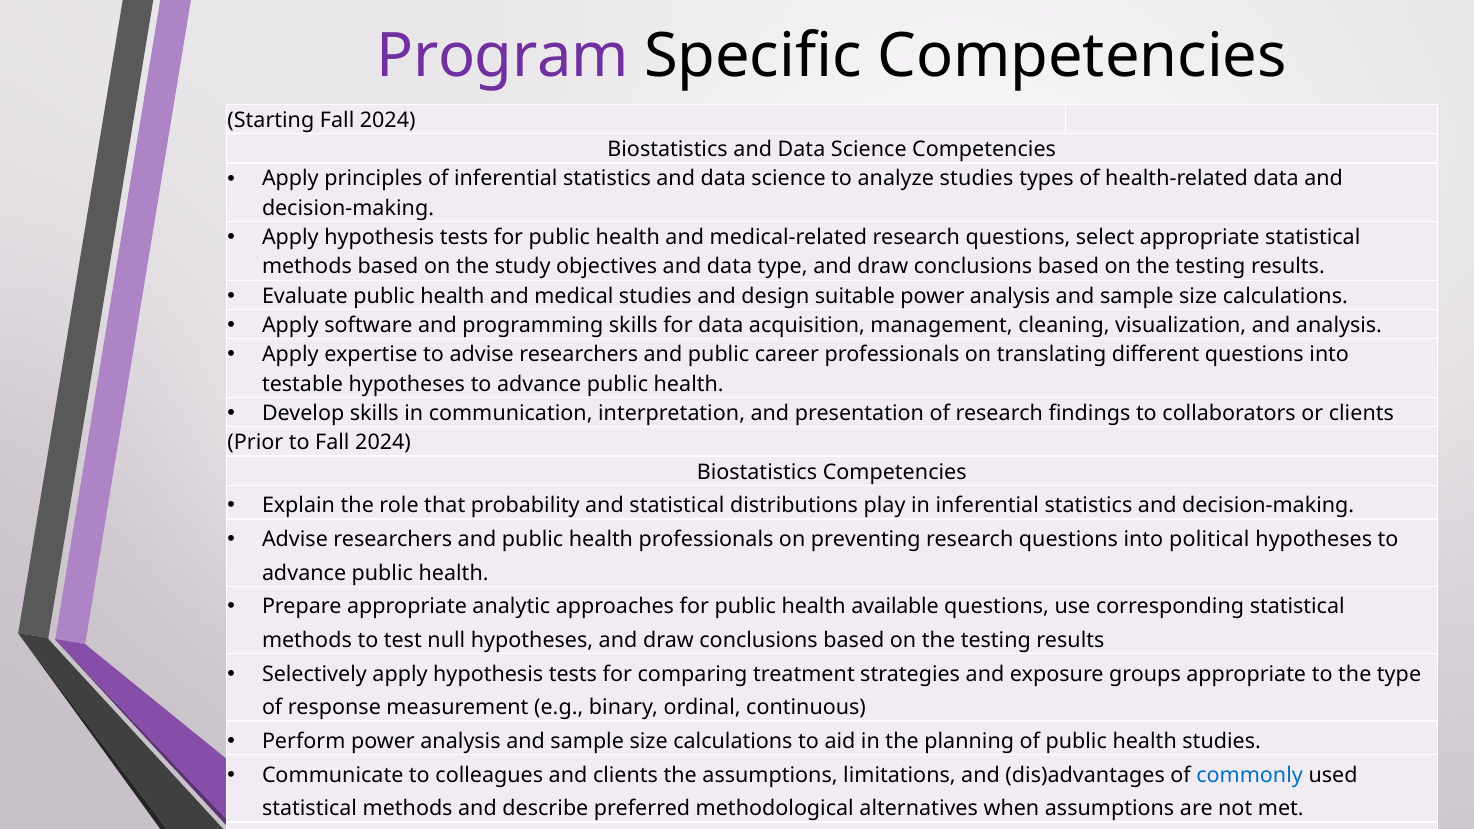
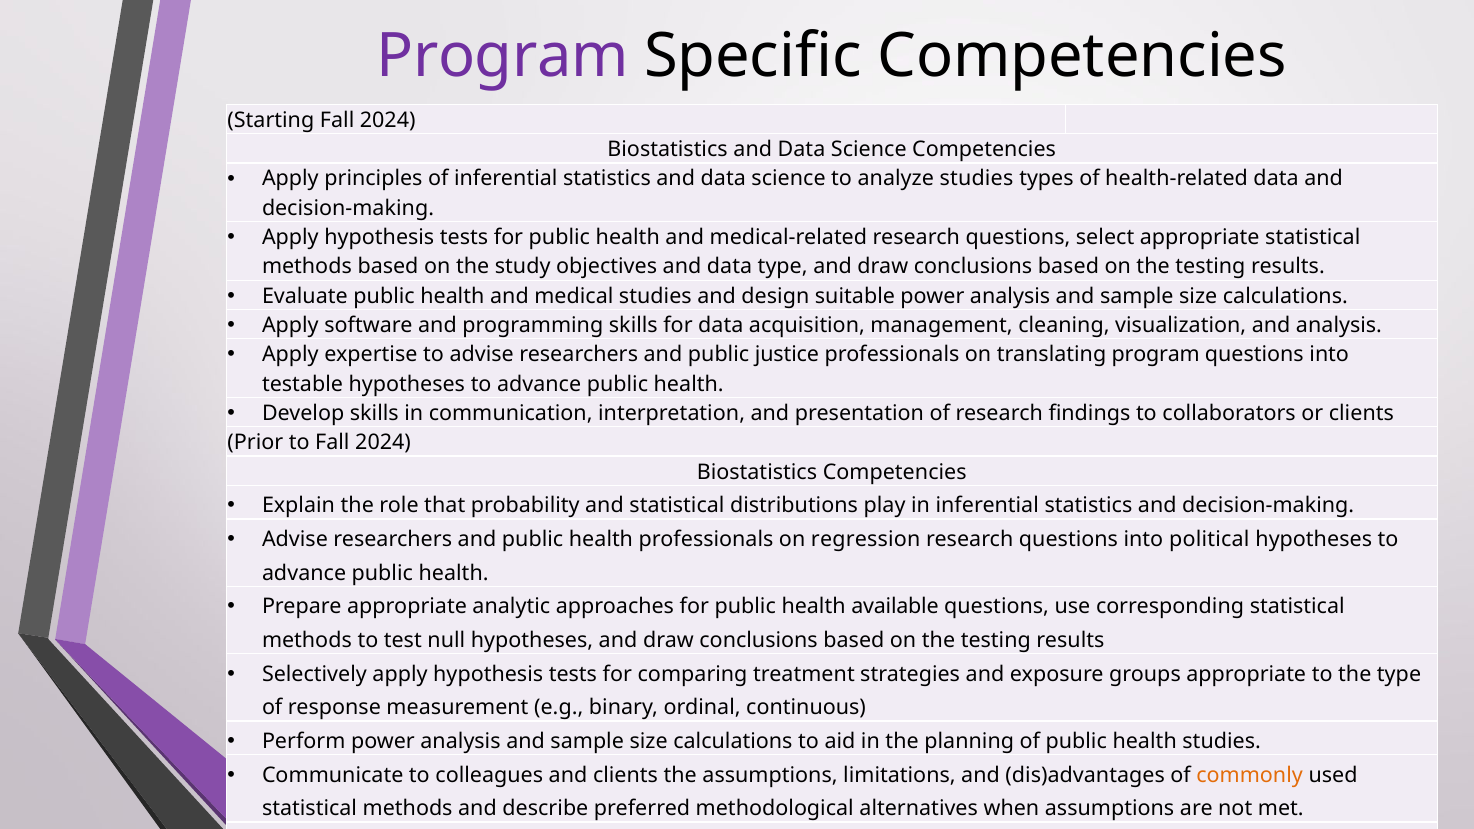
career: career -> justice (787, 355)
translating different: different -> program (1156, 355)
preventing: preventing -> regression (866, 539)
commonly colour: blue -> orange (1250, 775)
